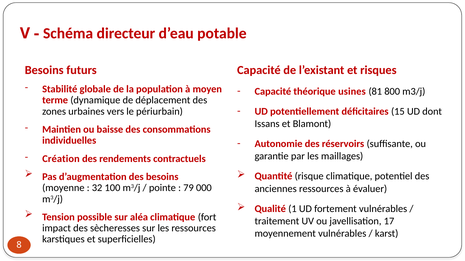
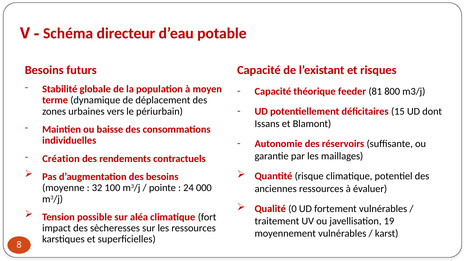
usines: usines -> feeder (352, 92)
79: 79 -> 24 (188, 188)
1: 1 -> 0 (292, 209)
17: 17 -> 19 (389, 222)
